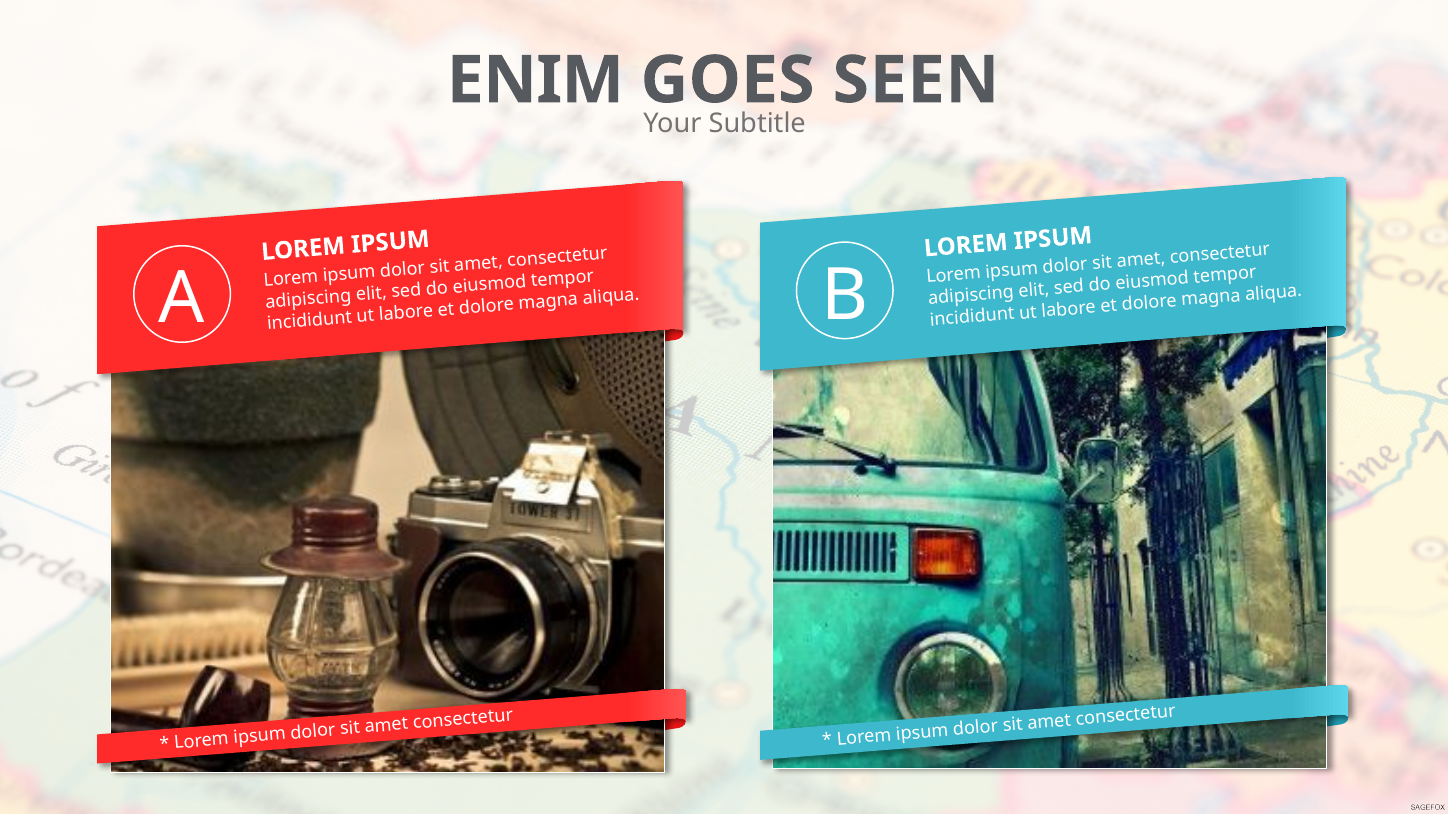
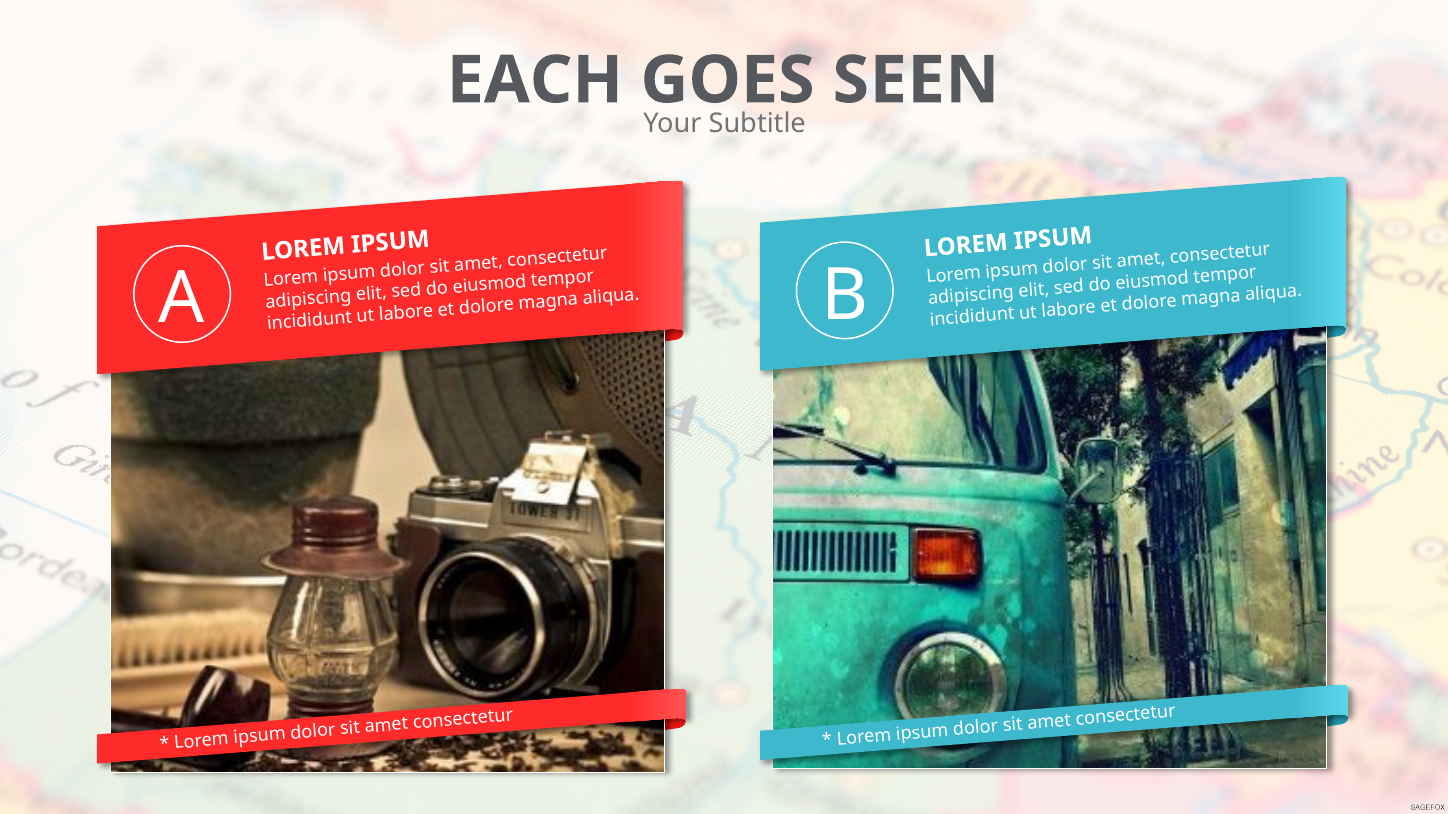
ENIM: ENIM -> EACH (535, 80)
